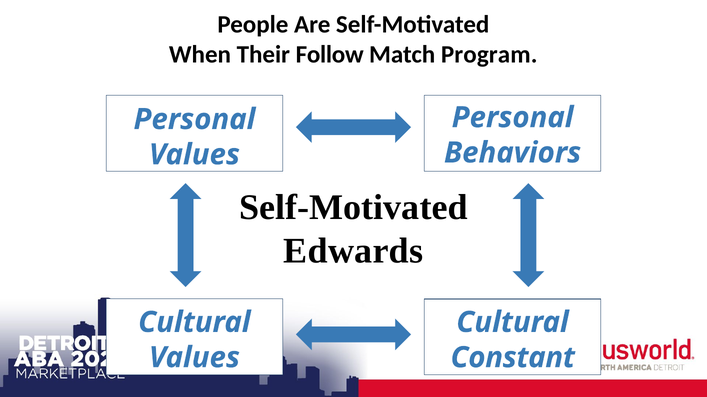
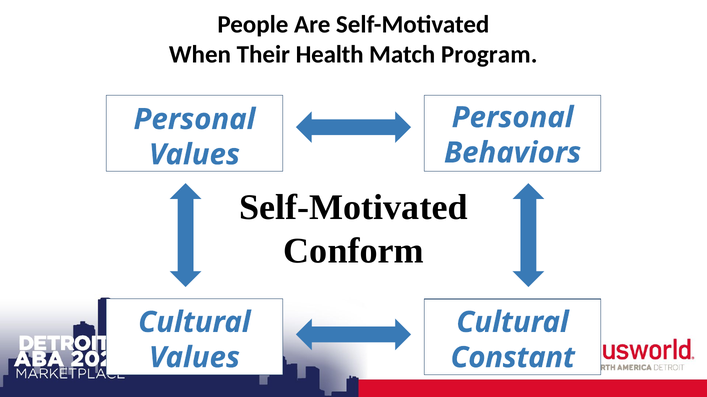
Follow: Follow -> Health (330, 55)
Edwards: Edwards -> Conform (354, 251)
